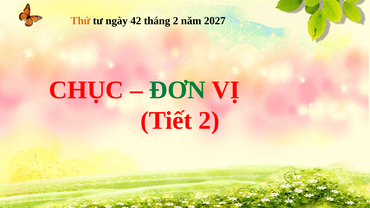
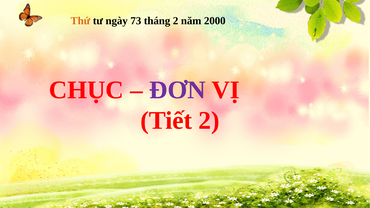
42: 42 -> 73 (136, 21)
2027: 2027 -> 2000 (215, 21)
ĐƠN colour: green -> purple (177, 90)
